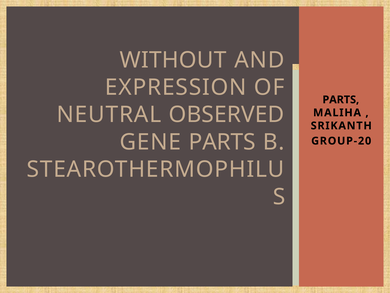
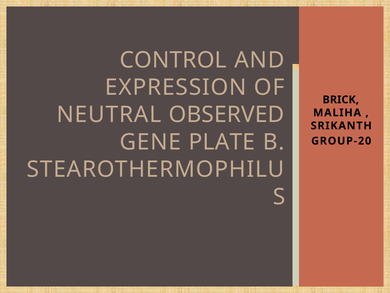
WITHOUT: WITHOUT -> CONTROL (173, 60)
PARTS: PARTS -> BRICK (341, 100)
GENE PARTS: PARTS -> PLATE (222, 142)
